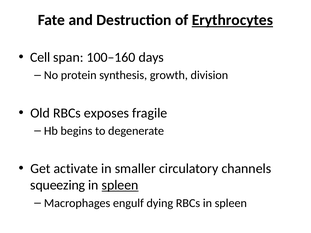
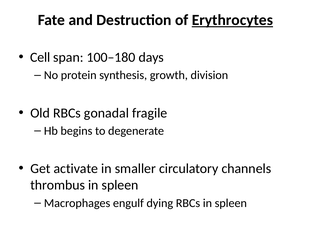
100–160: 100–160 -> 100–180 (111, 57)
exposes: exposes -> gonadal (106, 113)
squeezing: squeezing -> thrombus (58, 185)
spleen underline: present -> none (120, 185)
